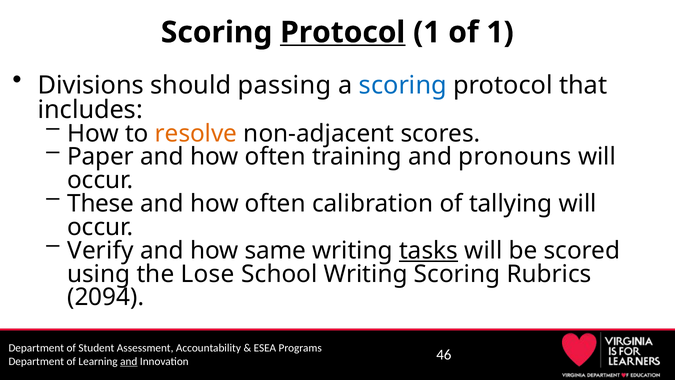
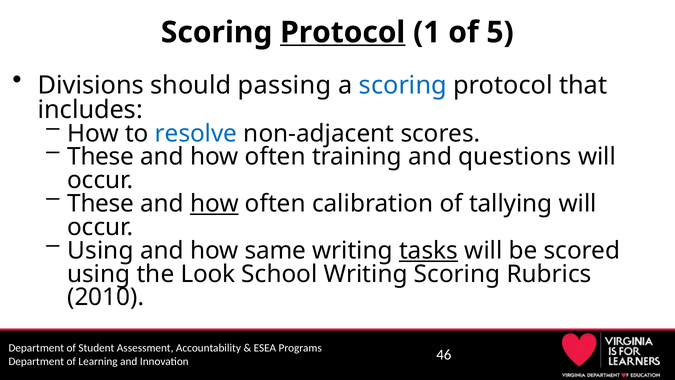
of 1: 1 -> 5 (500, 32)
resolve colour: orange -> blue (196, 133)
Paper: Paper -> These (101, 157)
pronouns: pronouns -> questions (515, 157)
how underline: none -> present (214, 204)
Verify: Verify -> Using (100, 250)
Lose: Lose -> Look (208, 274)
2094: 2094 -> 2010 (106, 297)
and underline: present -> none (129, 361)
